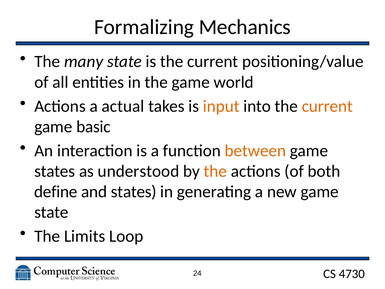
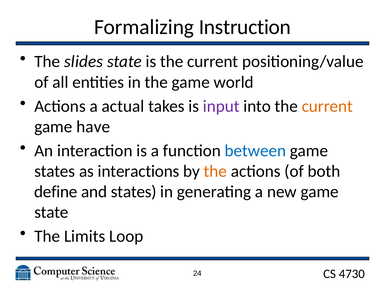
Mechanics: Mechanics -> Instruction (245, 27)
many: many -> slides (84, 62)
input colour: orange -> purple (221, 106)
basic: basic -> have (93, 127)
between colour: orange -> blue (255, 151)
understood: understood -> interactions (139, 171)
